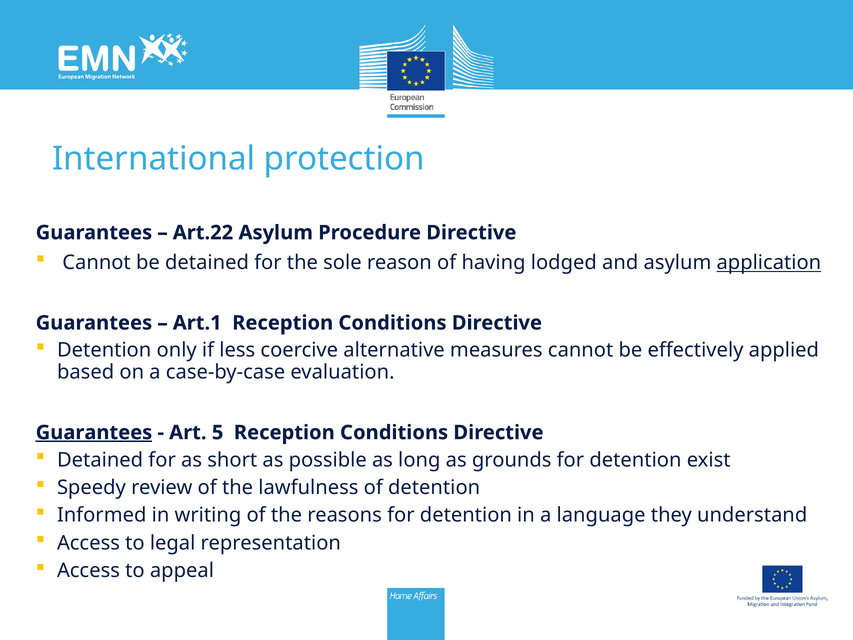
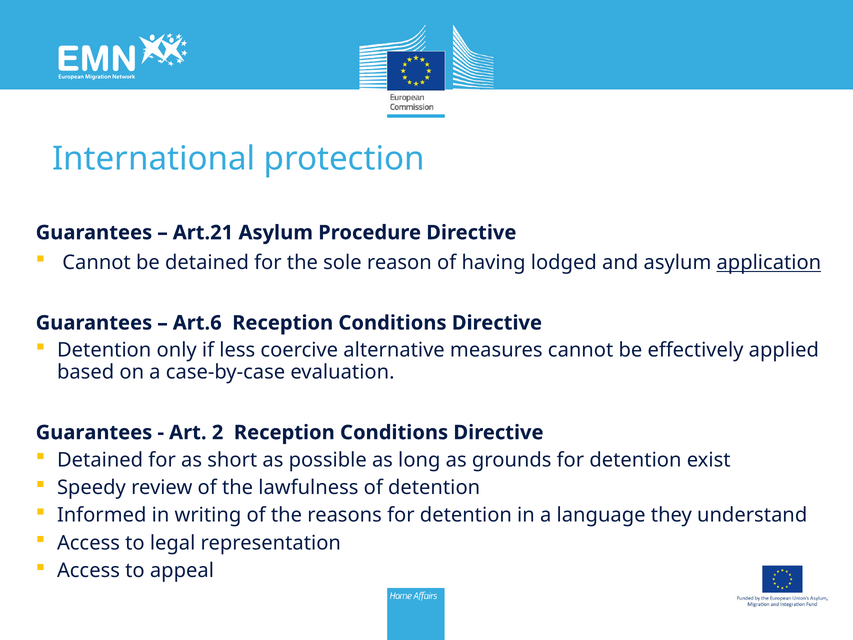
Art.22: Art.22 -> Art.21 (203, 233)
Art.1: Art.1 -> Art.6 (197, 323)
Guarantees underline: present -> none (94, 432)
5: 5 -> 2 (218, 432)
